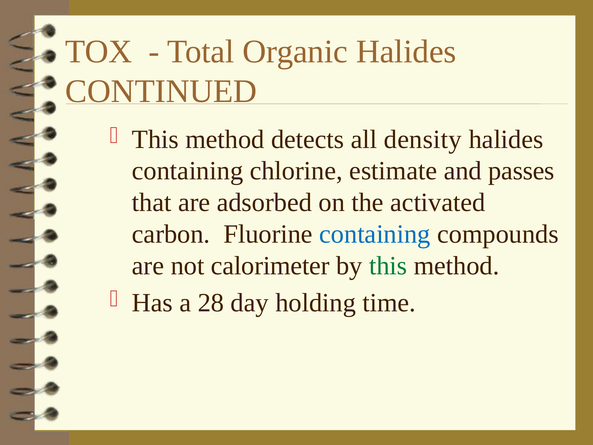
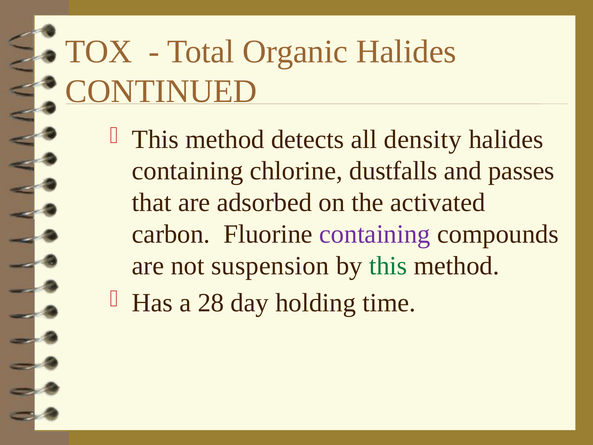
estimate: estimate -> dustfalls (393, 171)
containing colour: blue -> purple (375, 234)
calorimeter: calorimeter -> suspension (270, 266)
